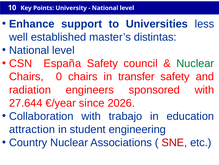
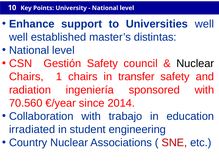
Universities less: less -> well (204, 24)
España: España -> Gestión (62, 63)
Nuclear colour: green -> black (195, 63)
0: 0 -> 1 (59, 76)
engineers: engineers -> ingeniería (90, 89)
27.644: 27.644 -> 70.560 (26, 103)
2026: 2026 -> 2014 (121, 103)
attraction: attraction -> irradiated (32, 129)
